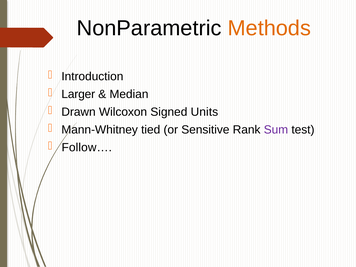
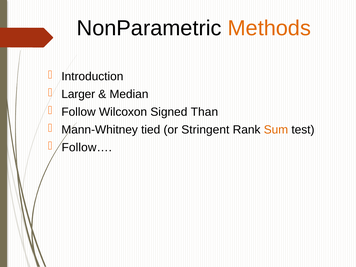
Drawn: Drawn -> Follow (79, 112)
Units: Units -> Than (204, 112)
Sensitive: Sensitive -> Stringent (205, 130)
Sum colour: purple -> orange (276, 130)
